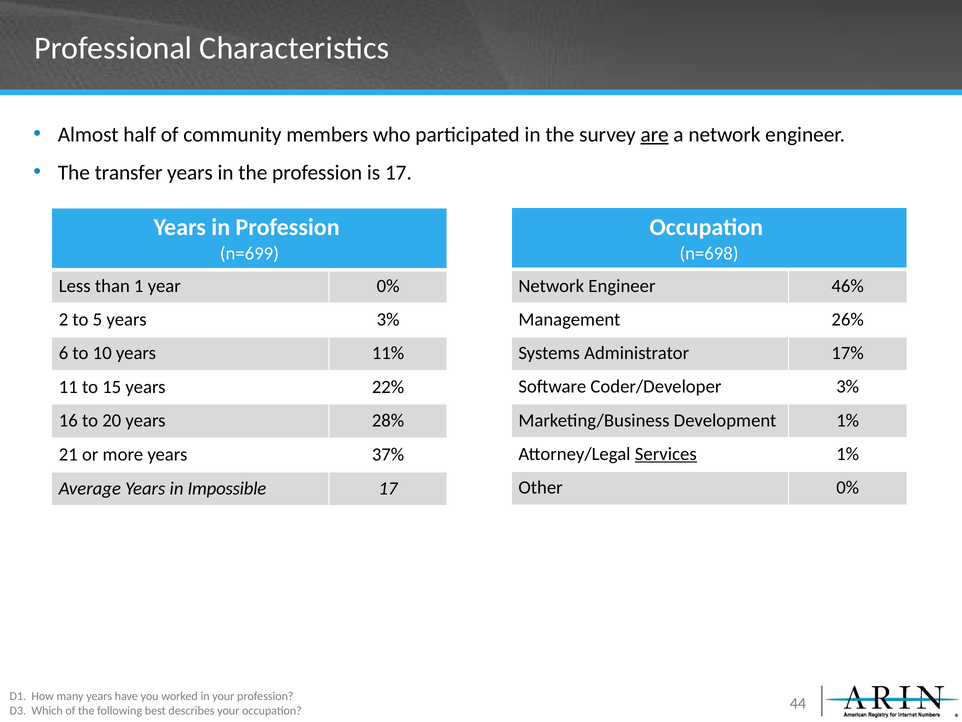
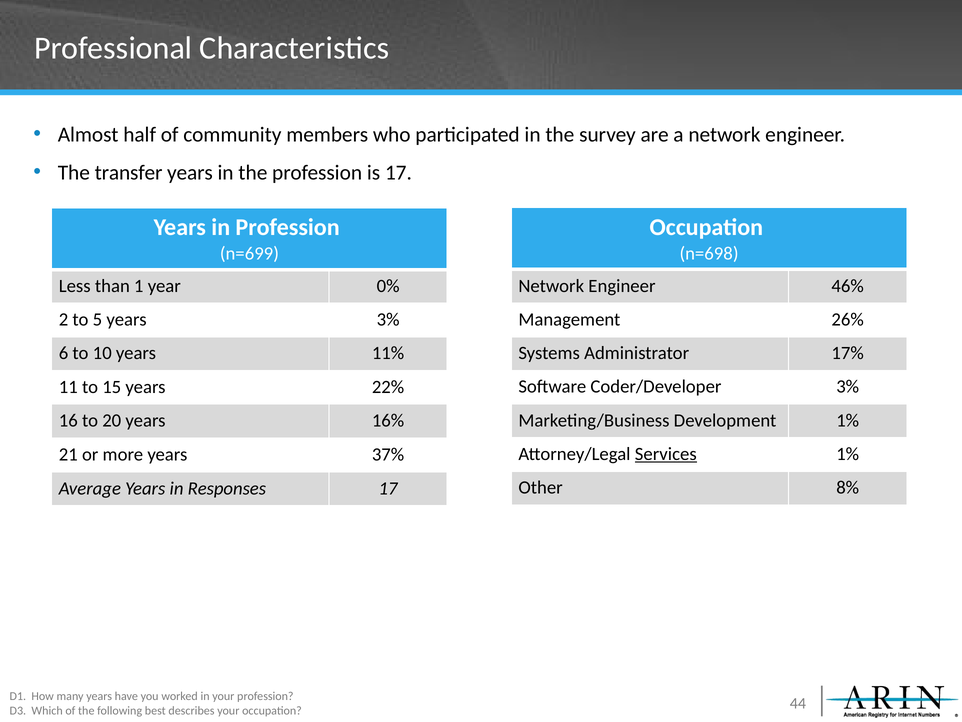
are underline: present -> none (655, 134)
28%: 28% -> 16% (388, 420)
Other 0%: 0% -> 8% (848, 487)
Impossible: Impossible -> Responses (227, 488)
